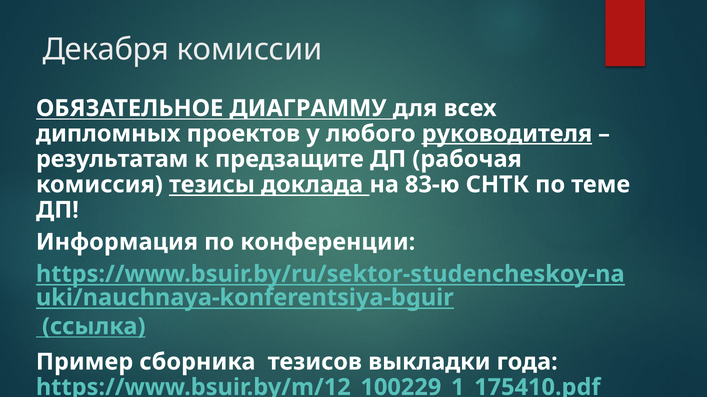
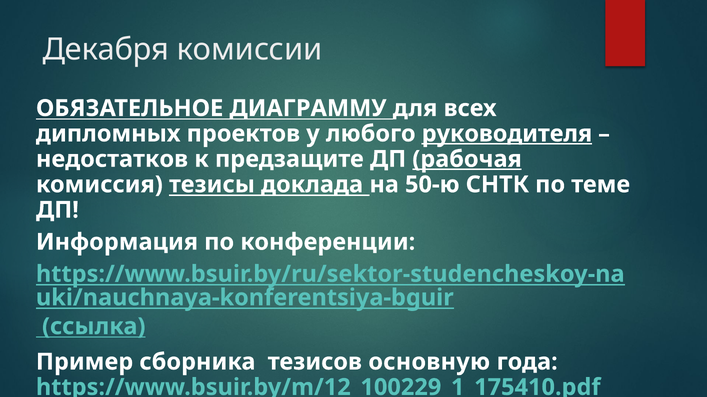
результатам: результатам -> недостатков (112, 159)
рабочая underline: none -> present (467, 159)
83-ю: 83-ю -> 50-ю (432, 185)
выкладки: выкладки -> основную (429, 362)
